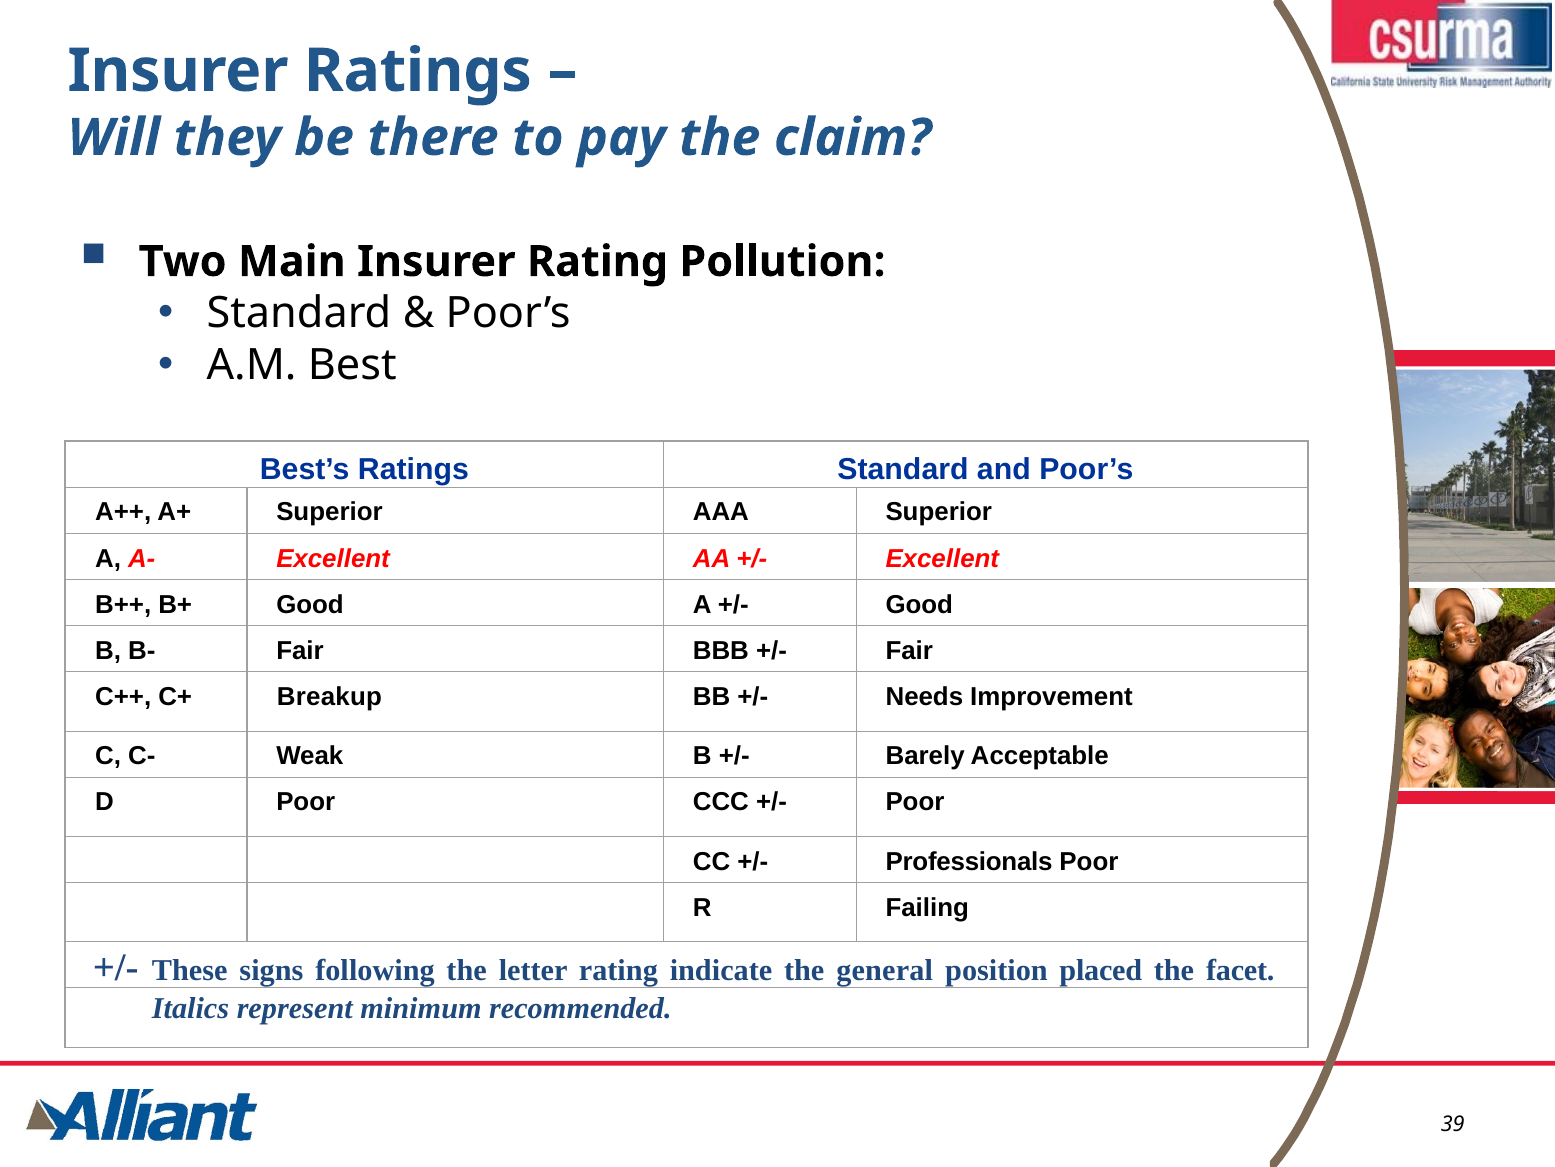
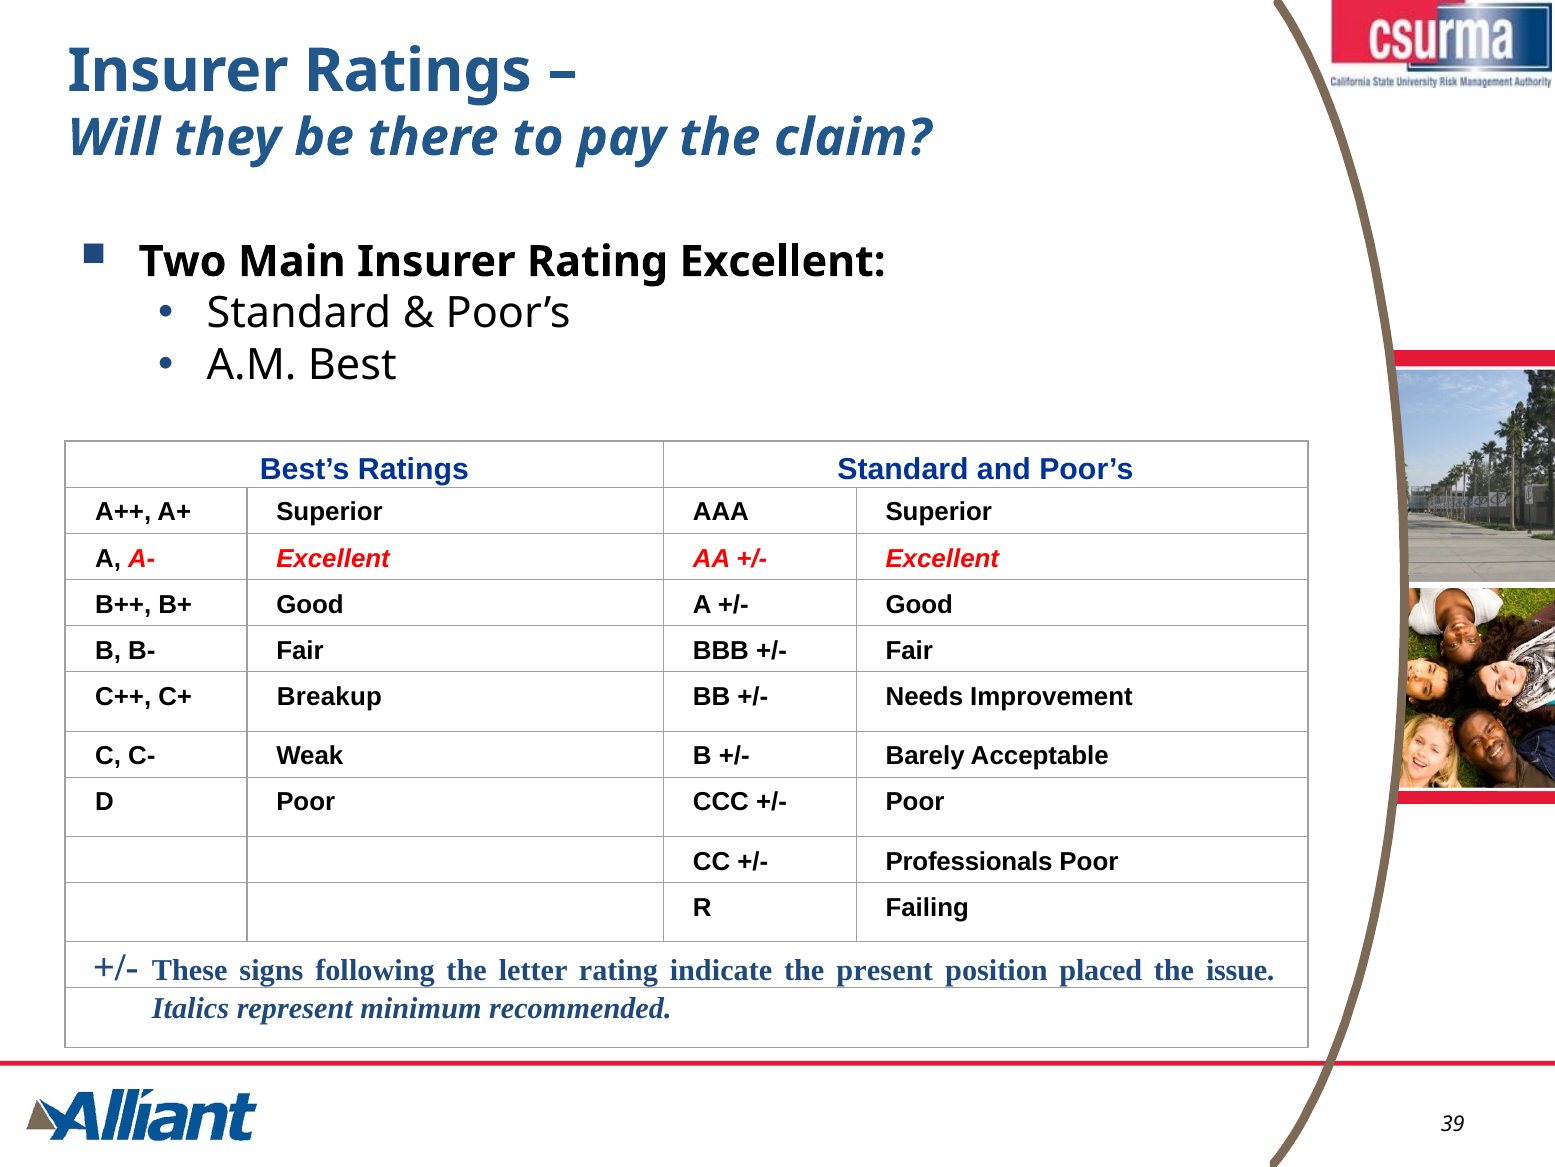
Rating Pollution: Pollution -> Excellent (783, 262)
general: general -> present (885, 970)
facet: facet -> issue (1240, 970)
